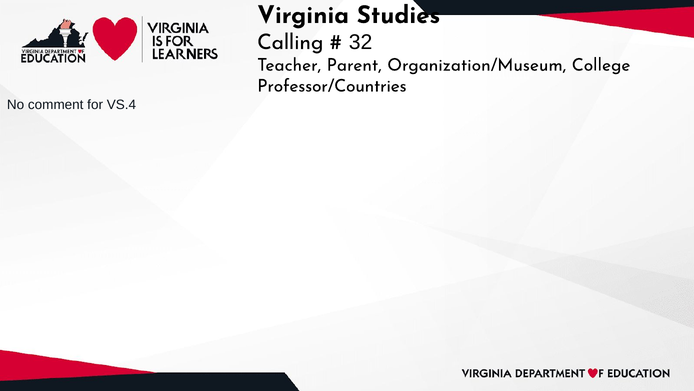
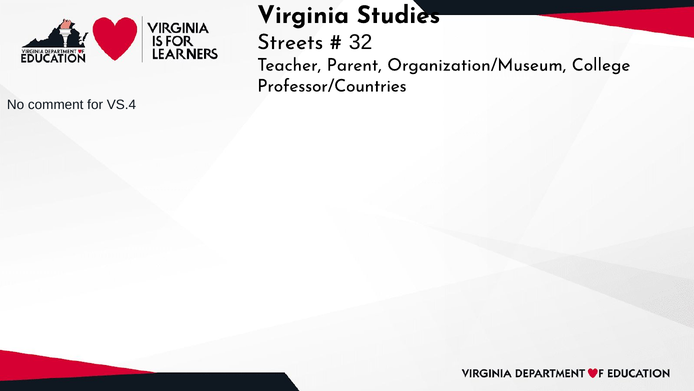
Calling: Calling -> Streets (290, 42)
